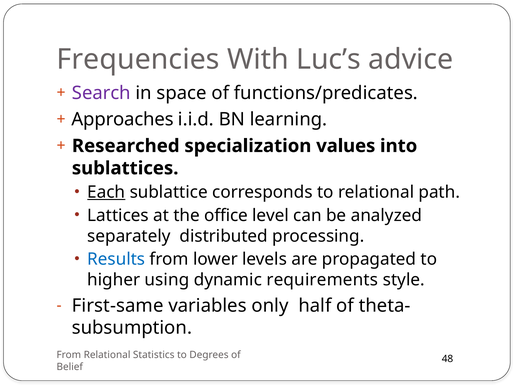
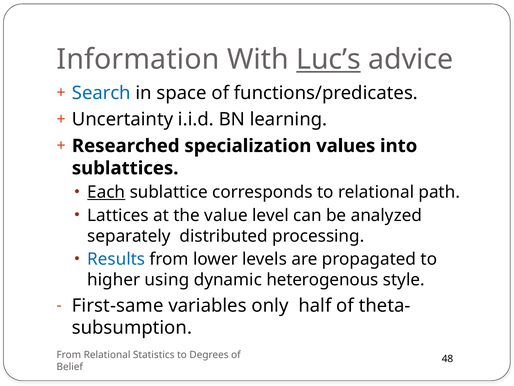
Frequencies: Frequencies -> Information (138, 59)
Luc’s underline: none -> present (329, 59)
Search colour: purple -> blue (101, 93)
Approaches: Approaches -> Uncertainty (123, 119)
office: office -> value (226, 215)
requirements: requirements -> heterogenous (322, 280)
